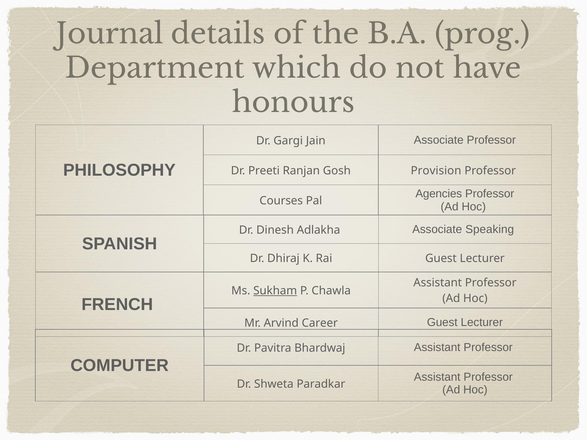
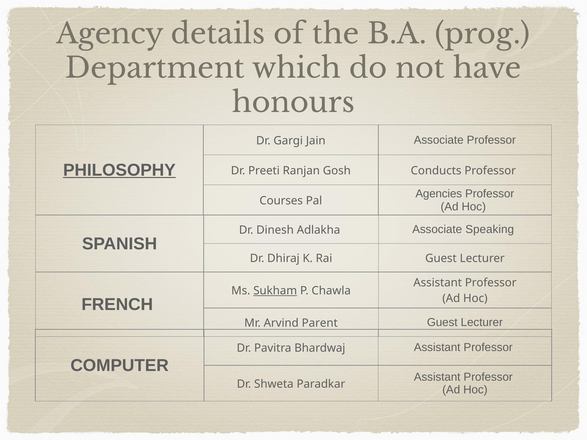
Journal: Journal -> Agency (110, 34)
PHILOSOPHY underline: none -> present (119, 170)
Provision: Provision -> Conducts (436, 171)
Career: Career -> Parent (320, 323)
